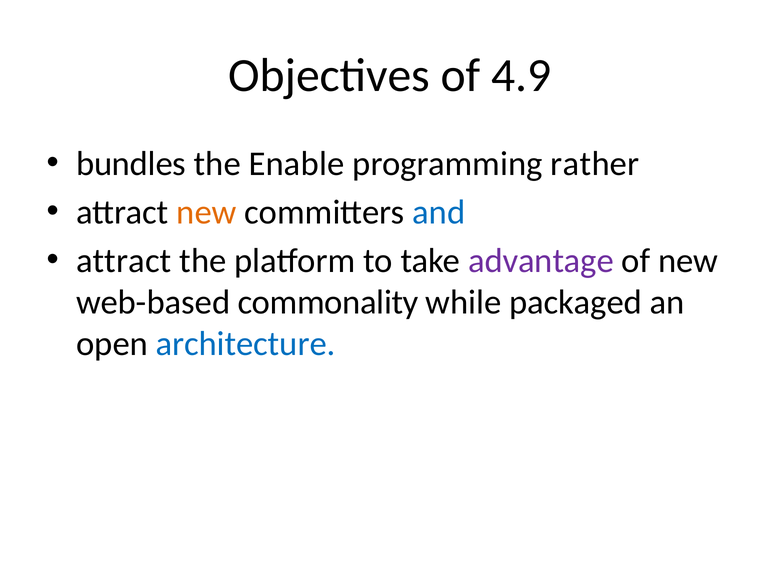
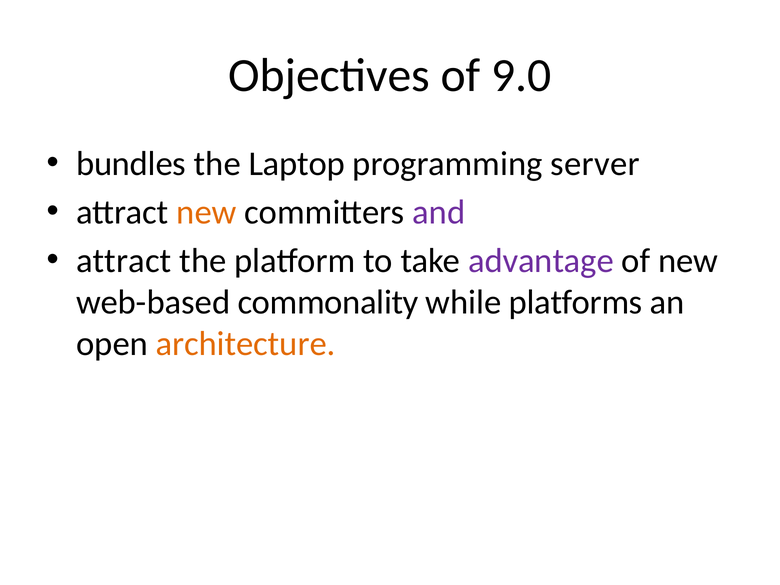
4.9: 4.9 -> 9.0 (521, 76)
Enable: Enable -> Laptop (297, 164)
rather: rather -> server (595, 164)
and colour: blue -> purple (439, 212)
packaged: packaged -> platforms (576, 302)
architecture colour: blue -> orange (246, 344)
